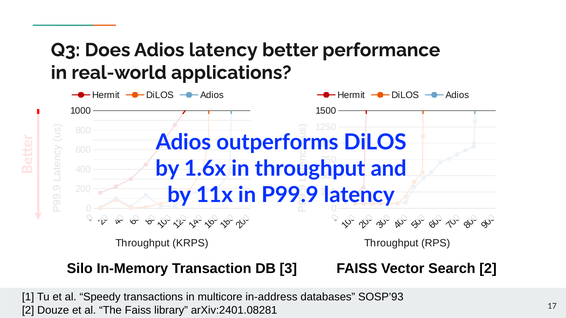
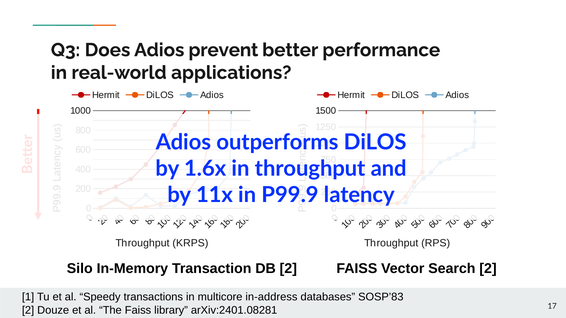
Adios latency: latency -> prevent (223, 50)
DB 3: 3 -> 2 (288, 269)
SOSP’93: SOSP’93 -> SOSP’83 (381, 297)
